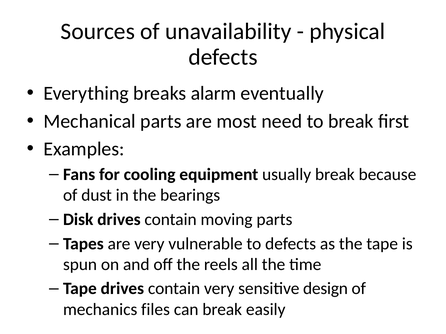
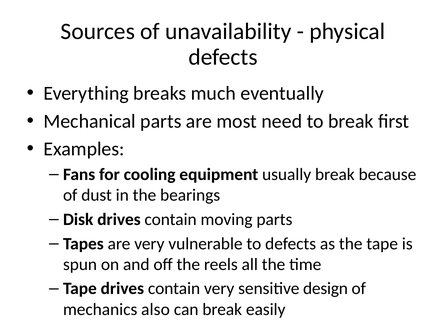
alarm: alarm -> much (213, 94)
files: files -> also (155, 310)
